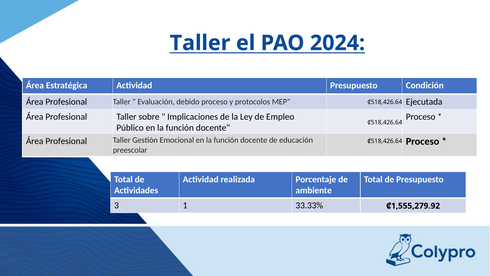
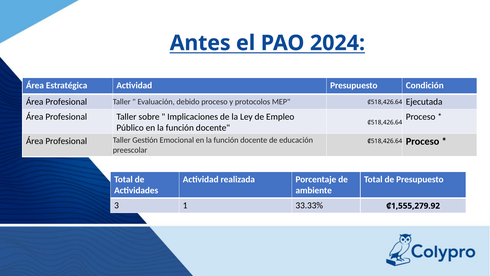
Taller: Taller -> Antes (200, 43)
